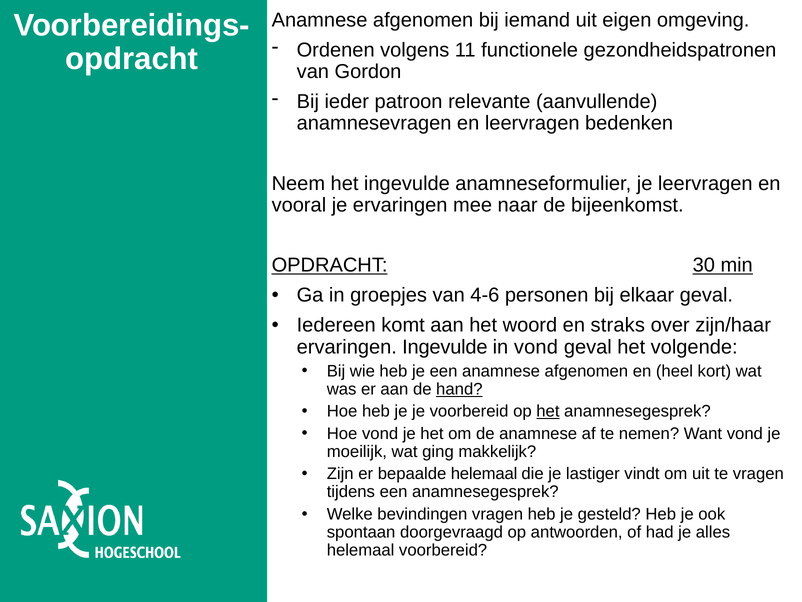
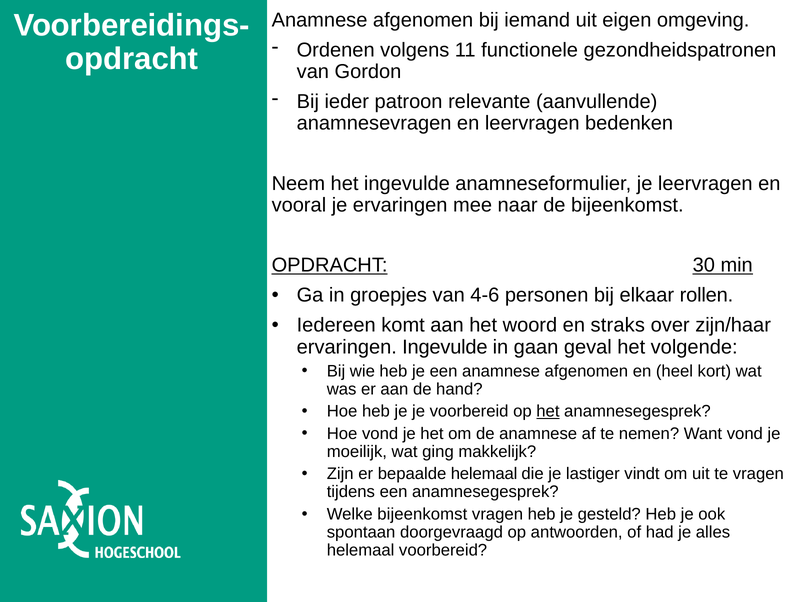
elkaar geval: geval -> rollen (706, 295)
in vond: vond -> gaan (536, 347)
hand underline: present -> none (459, 389)
Welke bevindingen: bevindingen -> bijeenkomst (422, 514)
